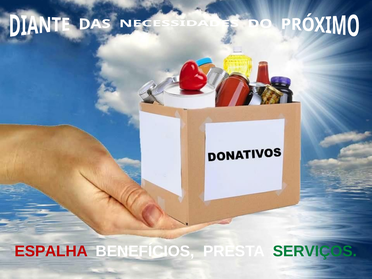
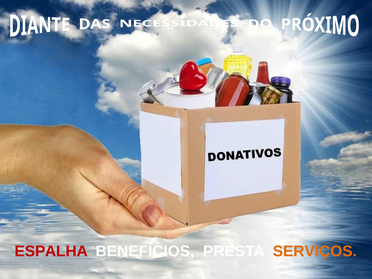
SERVIÇOS colour: green -> orange (315, 251)
